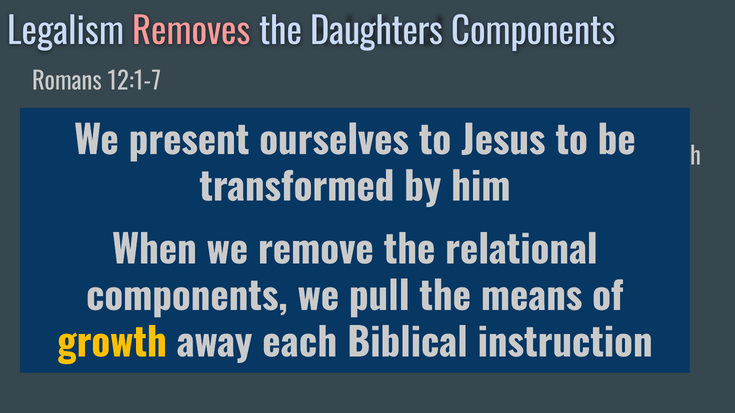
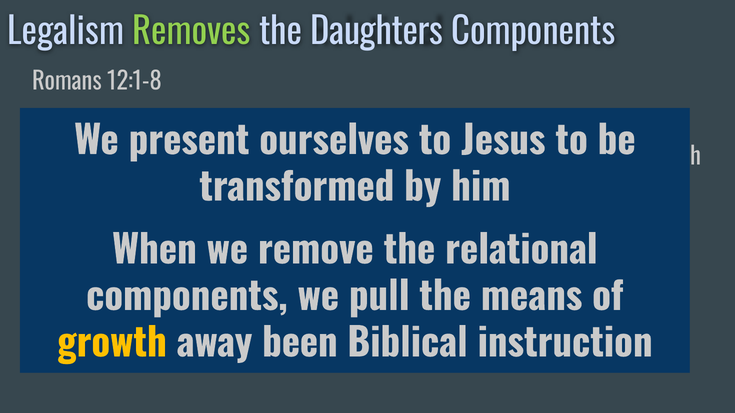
Removes colour: pink -> light green (192, 32)
12:1-7: 12:1-7 -> 12:1-8 (135, 82)
each: each -> been (300, 344)
